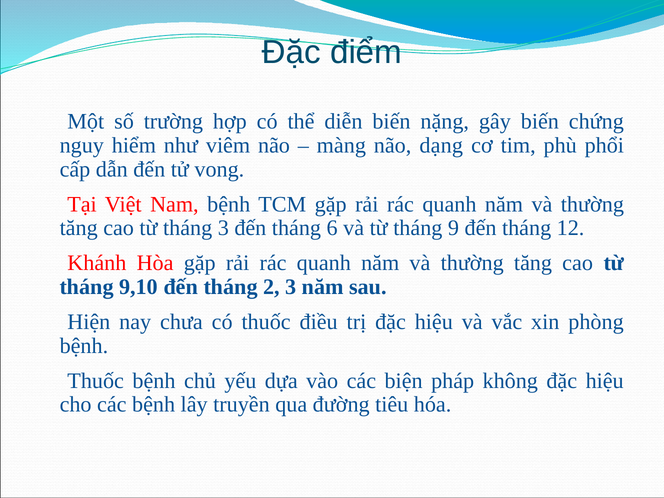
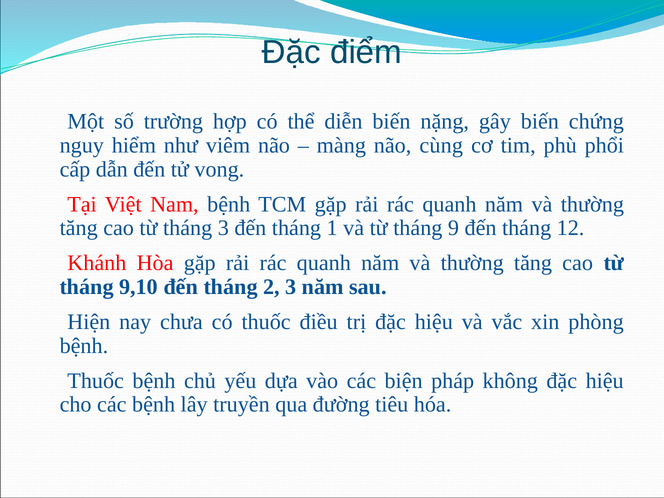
dạng: dạng -> cùng (441, 145)
6: 6 -> 1 (332, 228)
